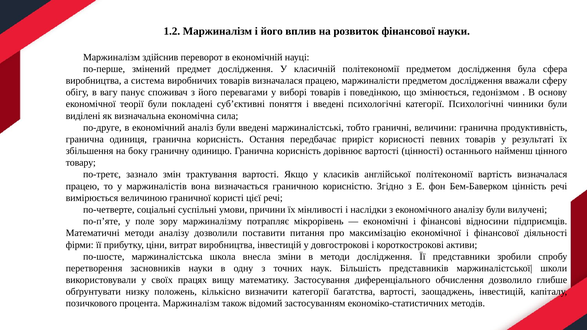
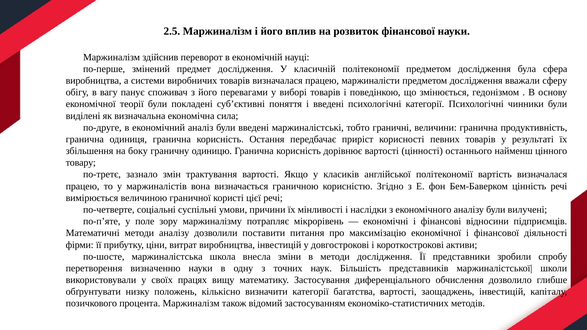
1.2: 1.2 -> 2.5 (172, 31)
система: система -> системи (148, 81)
засновників: засновників -> визначенню (155, 268)
